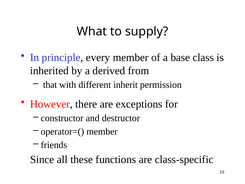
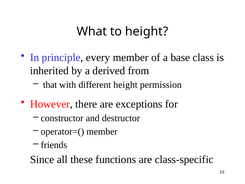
to supply: supply -> height (147, 31)
different inherit: inherit -> height (125, 85)
